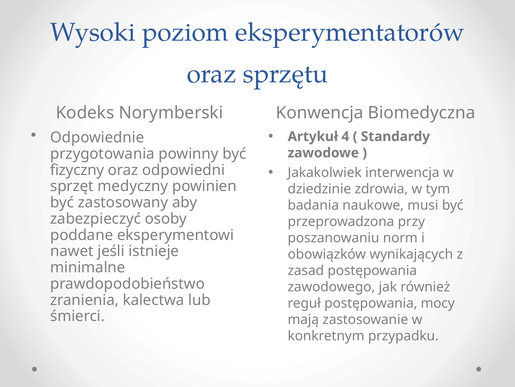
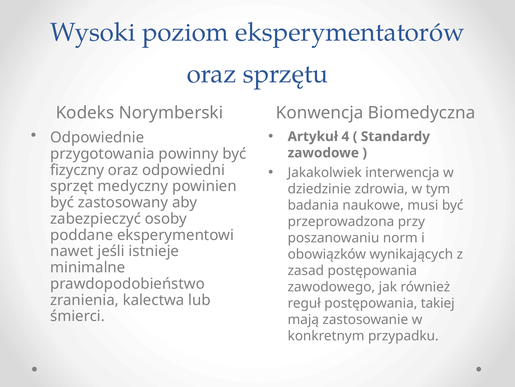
mocy: mocy -> takiej (438, 303)
